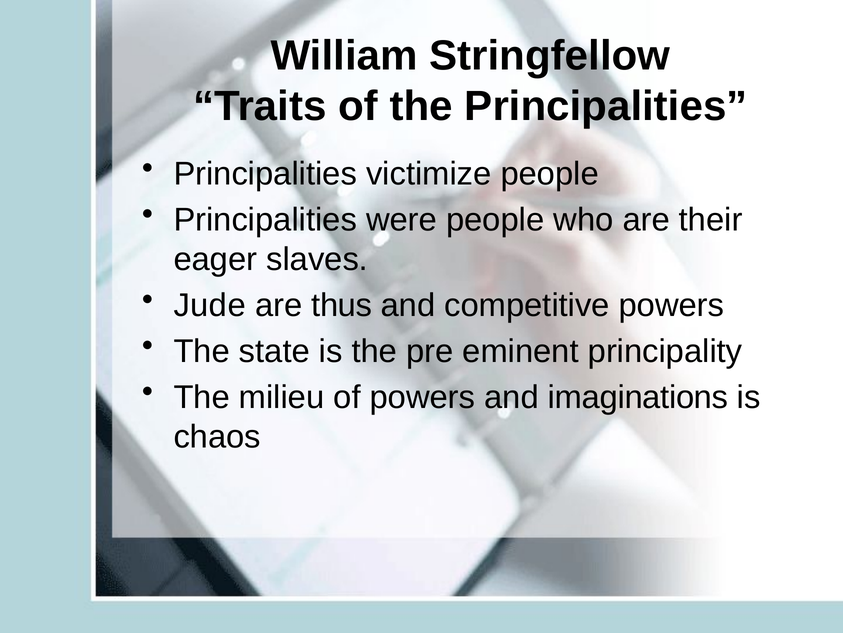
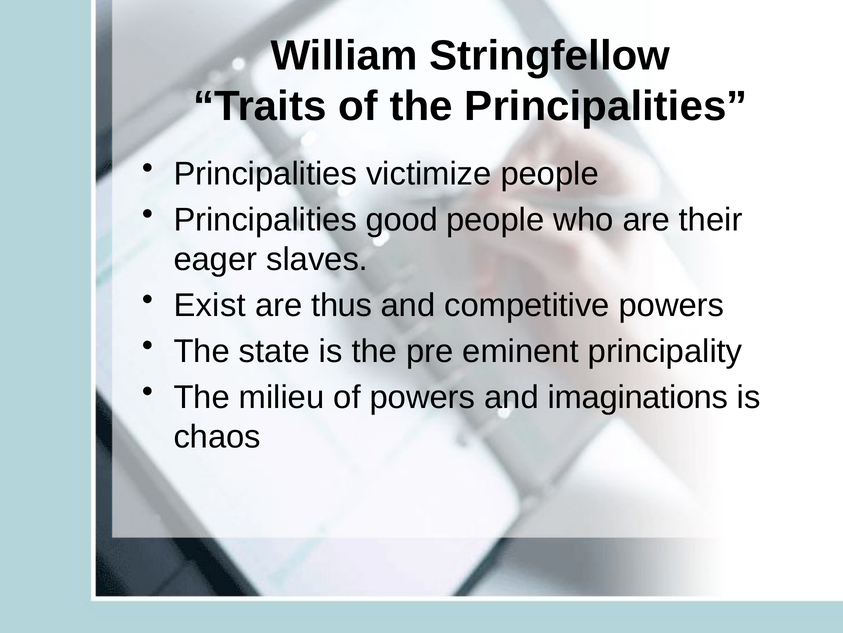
were: were -> good (402, 220)
Jude: Jude -> Exist (210, 305)
